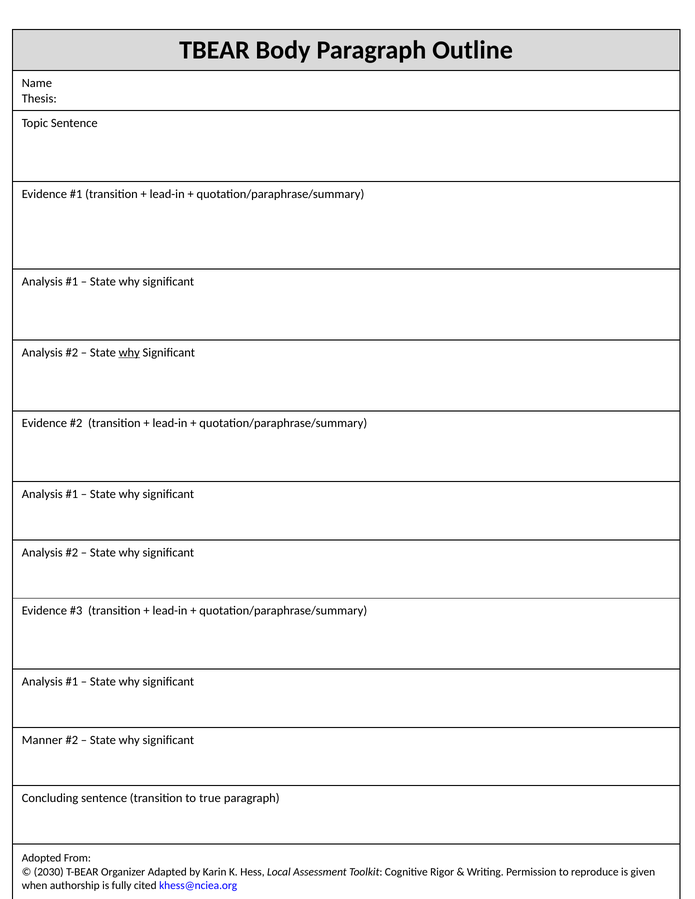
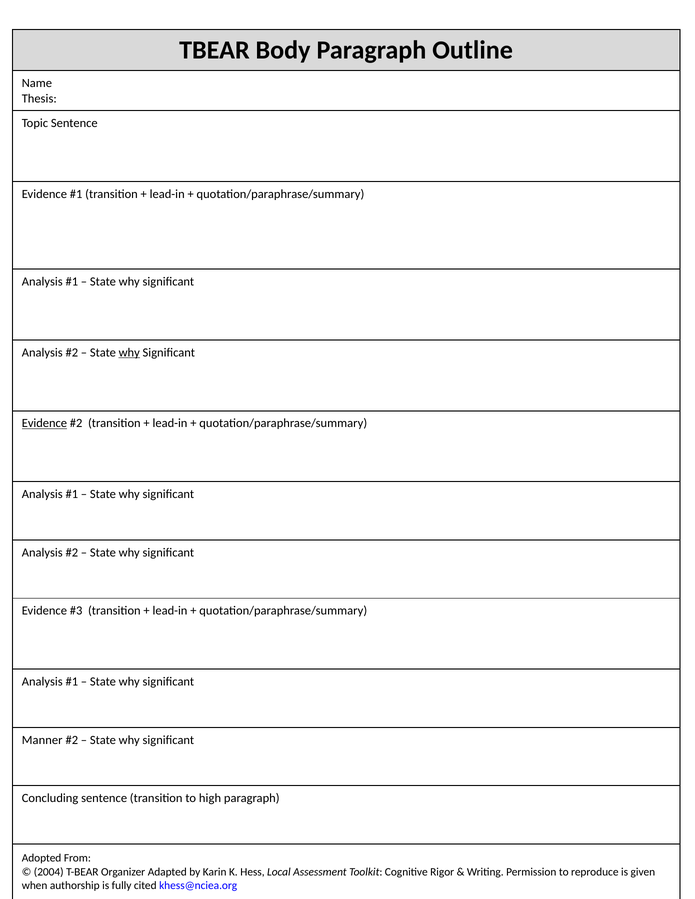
Evidence underline: none -> present (44, 424)
true: true -> high (210, 799)
2030: 2030 -> 2004 (49, 872)
